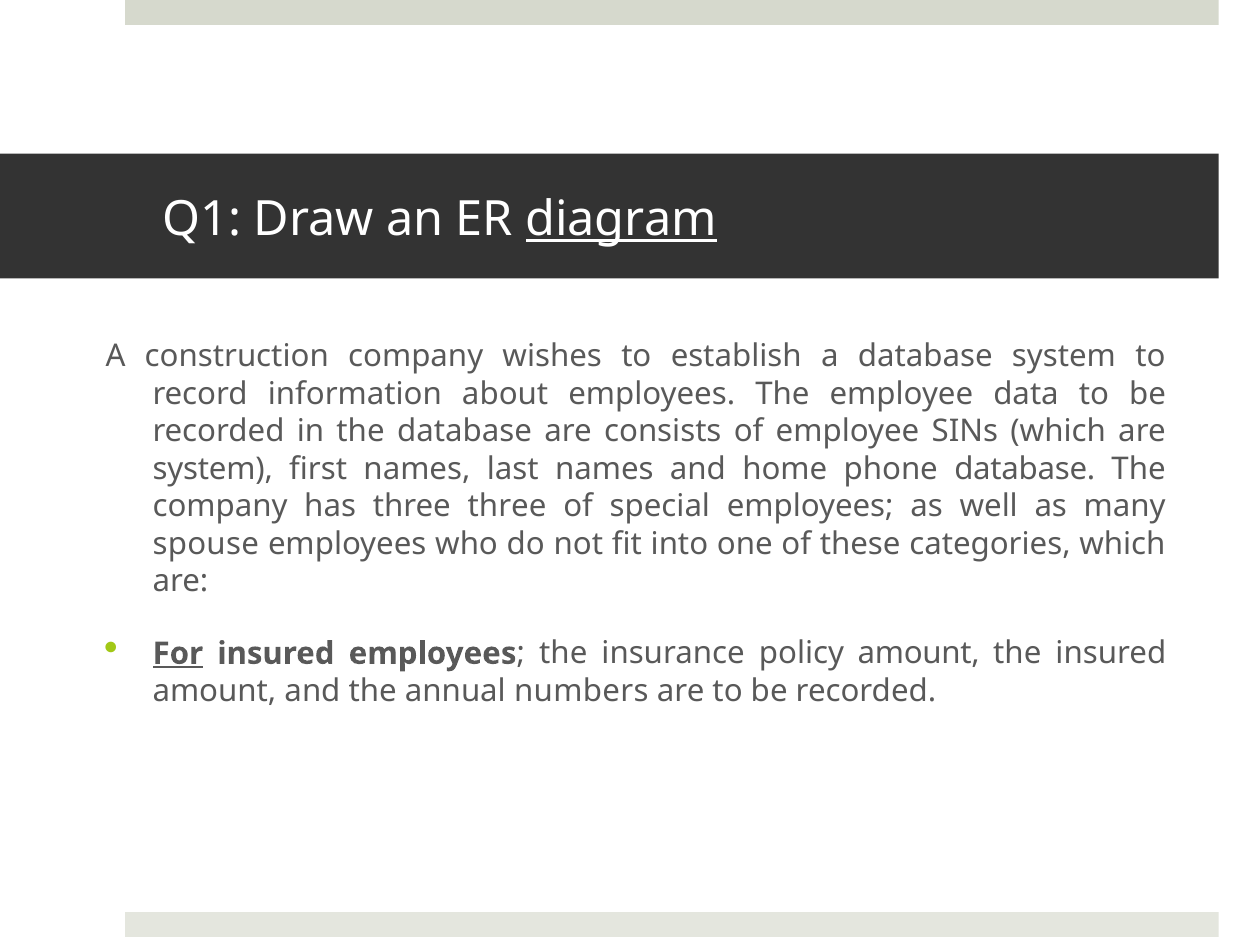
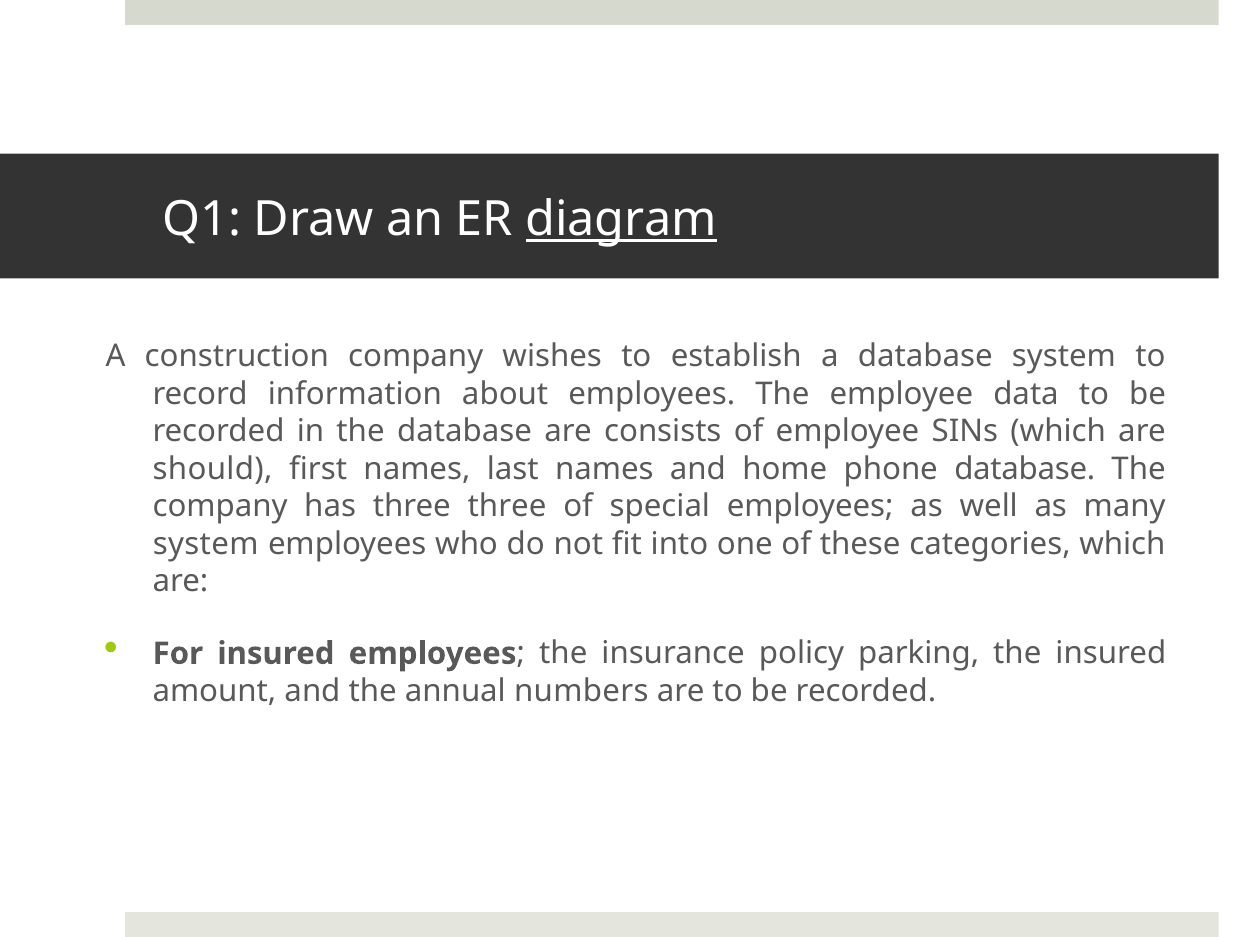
system: system -> should (213, 469)
spouse: spouse -> system (206, 544)
For underline: present -> none (178, 654)
policy amount: amount -> parking (919, 654)
